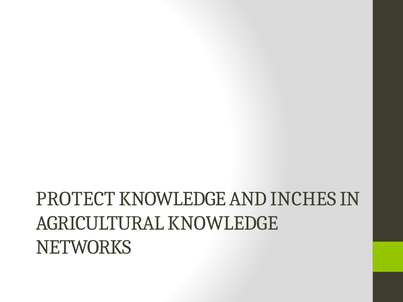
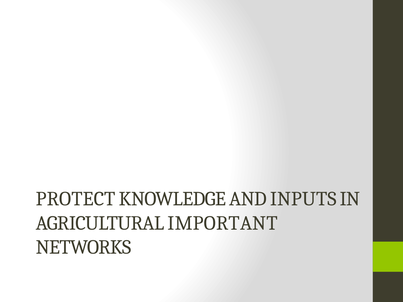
INCHES: INCHES -> INPUTS (303, 199)
AGRICULTURAL KNOWLEDGE: KNOWLEDGE -> IMPORTANT (223, 223)
